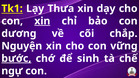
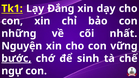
Thưa: Thưa -> Đắng (61, 9)
xin underline: present -> none (42, 21)
dương: dương -> những (19, 34)
chắp: chắp -> nhất (123, 34)
